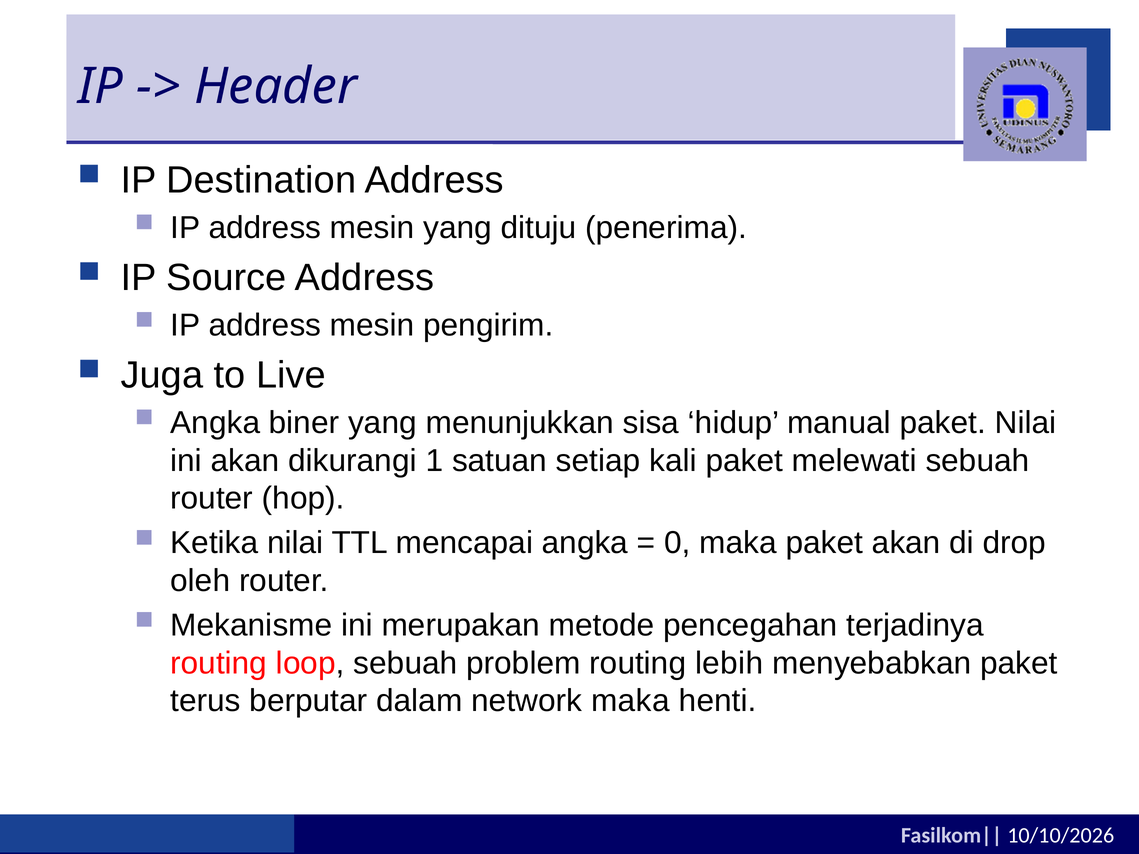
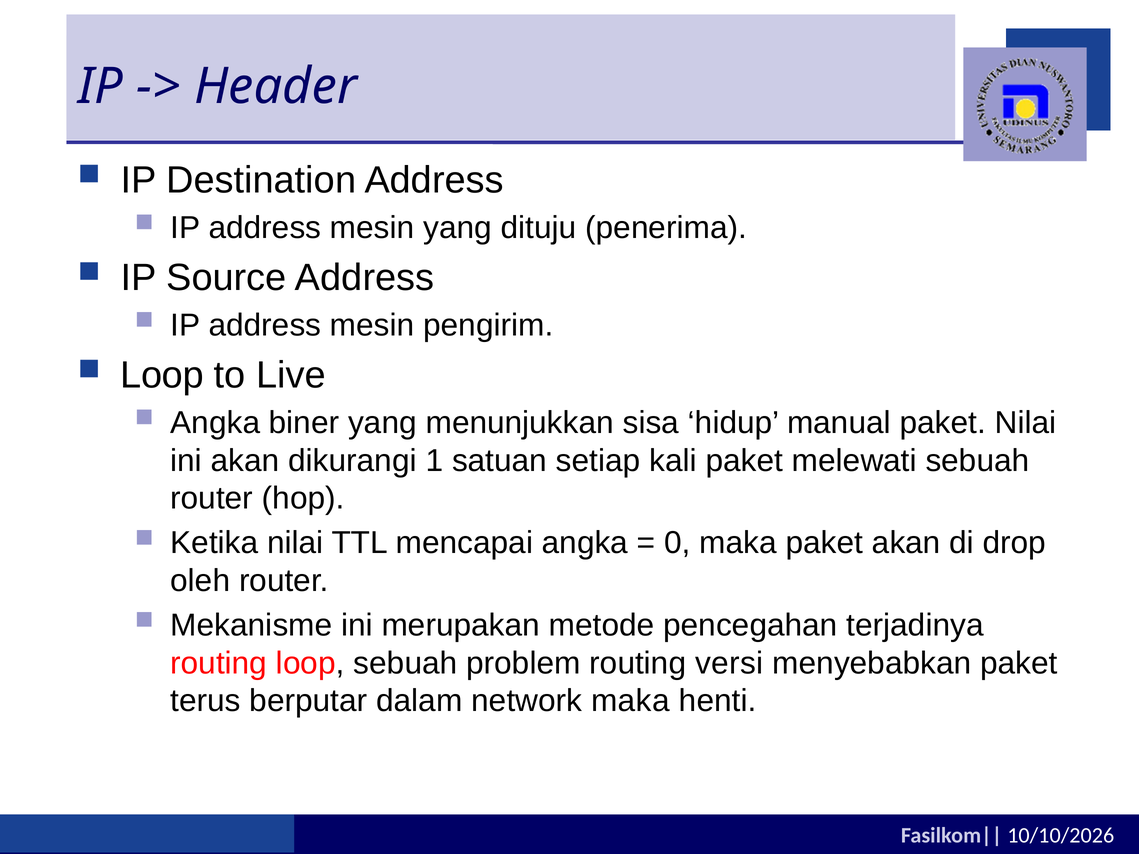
Juga: Juga -> Loop (162, 375)
lebih: lebih -> versi (729, 663)
